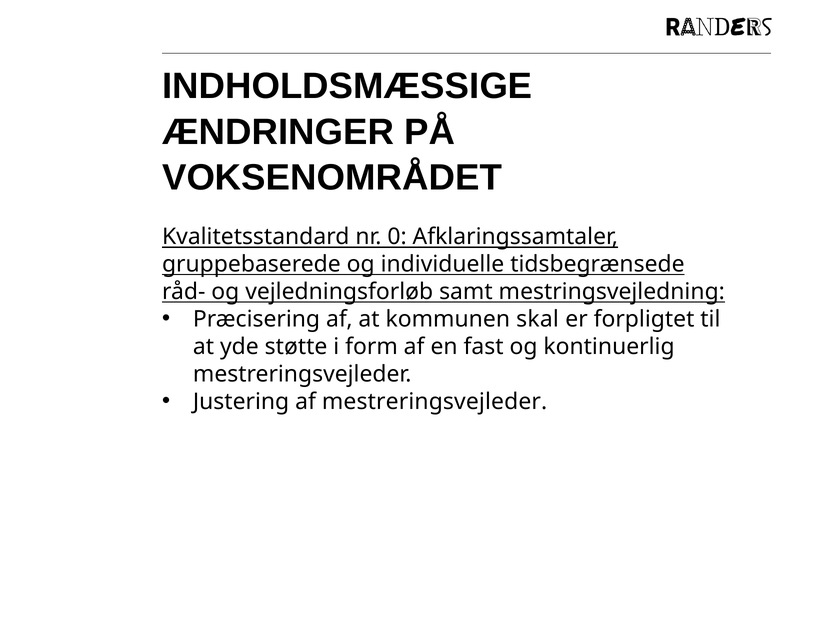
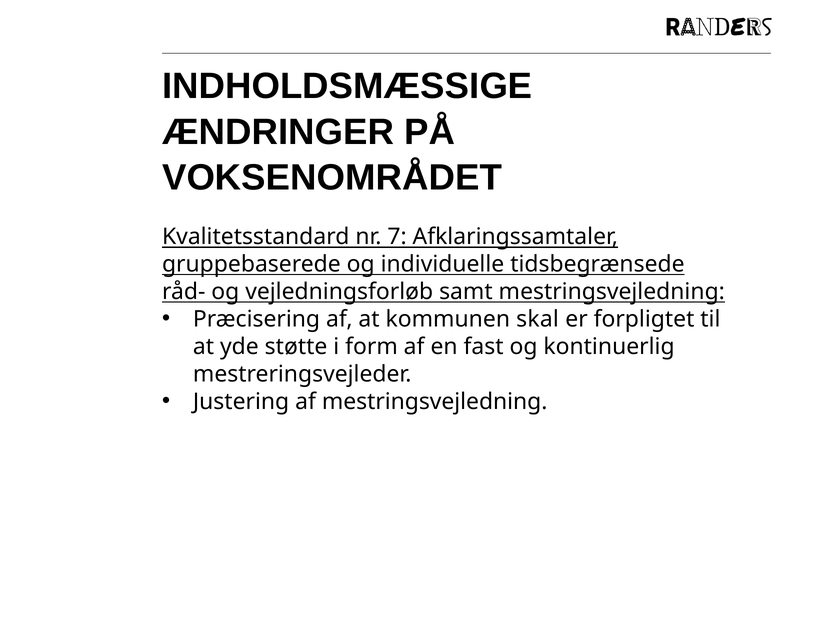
0: 0 -> 7 (397, 237)
af mestreringsvejleder: mestreringsvejleder -> mestringsvejledning (435, 402)
